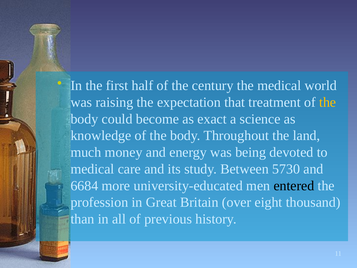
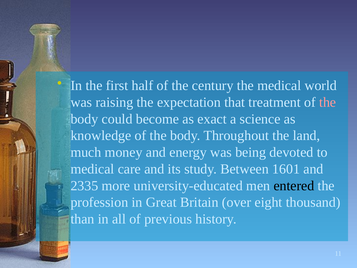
the colour: yellow -> pink (328, 102)
5730: 5730 -> 1601 (286, 169)
6684: 6684 -> 2335 (84, 185)
